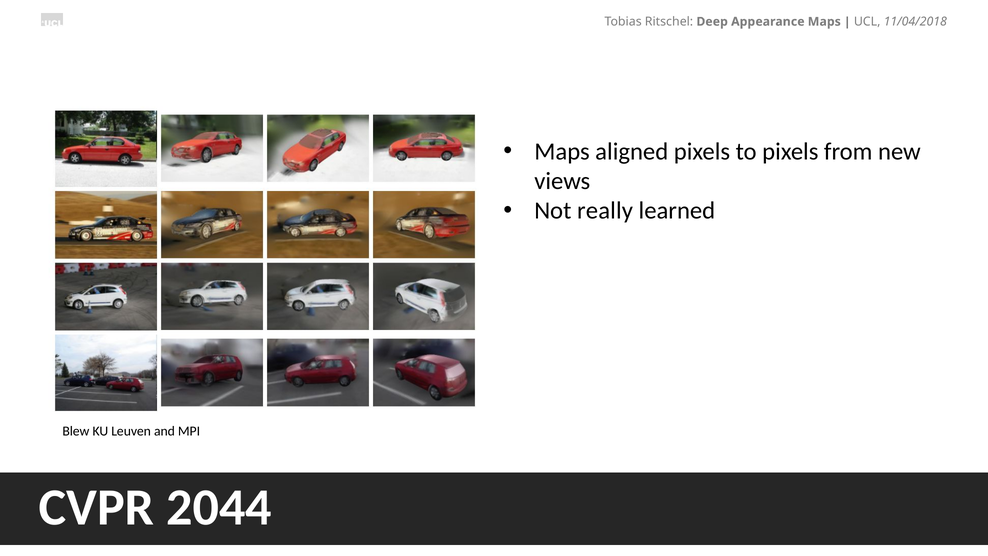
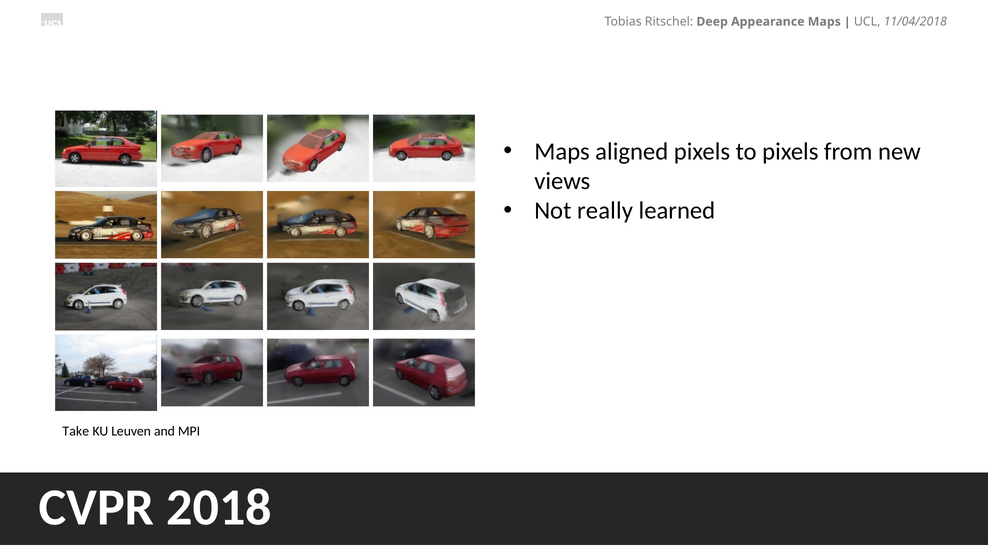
Blew: Blew -> Take (76, 431)
2044: 2044 -> 2018 (219, 507)
